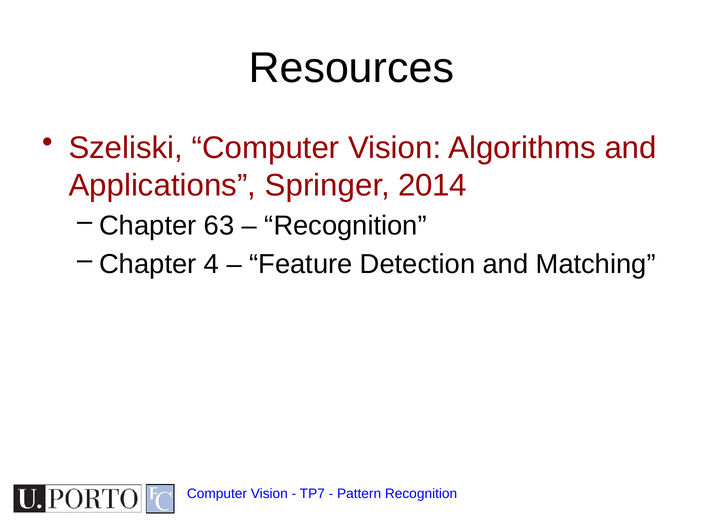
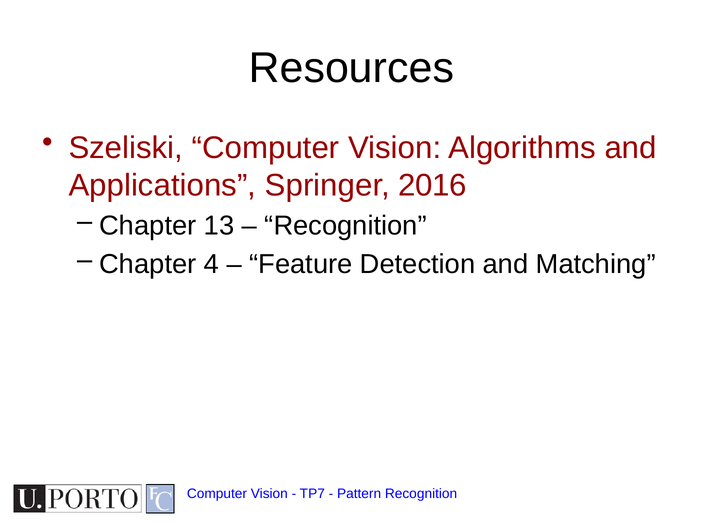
2014: 2014 -> 2016 (432, 185)
63: 63 -> 13 (219, 225)
